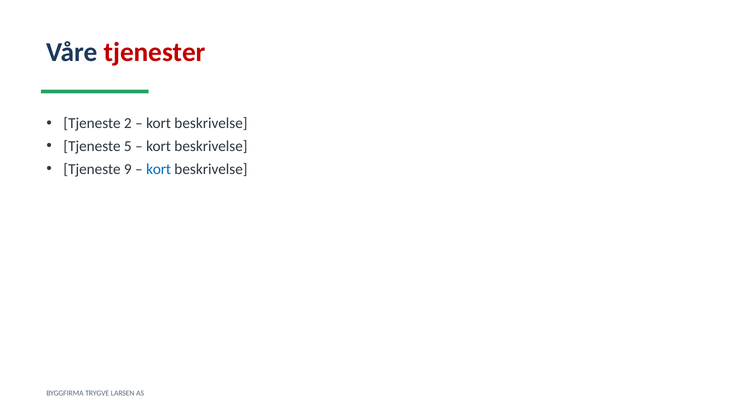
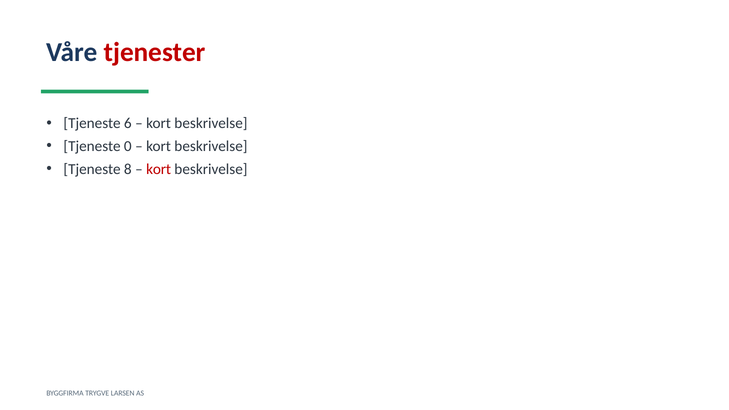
2: 2 -> 6 (128, 123)
5: 5 -> 0 (128, 146)
9: 9 -> 8 (128, 169)
kort colour: blue -> red (159, 169)
